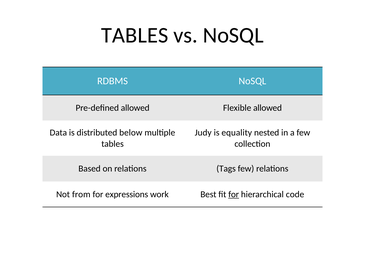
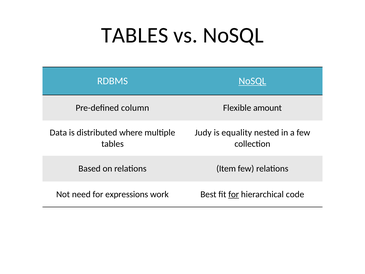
NoSQL underline: none -> present (252, 81)
Pre-defined allowed: allowed -> column (135, 108)
Flexible allowed: allowed -> amount (268, 108)
below: below -> where (131, 133)
Tags: Tags -> Item (226, 169)
from: from -> need (81, 194)
